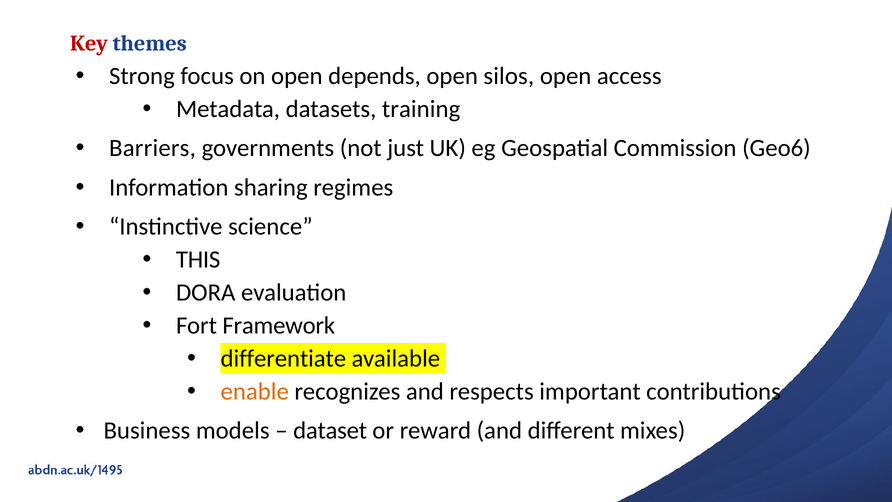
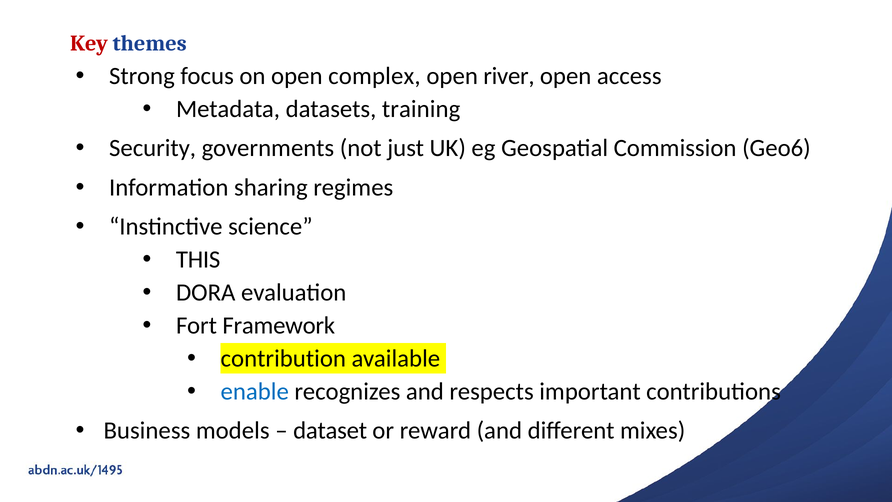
depends: depends -> complex (374, 76)
silos: silos -> river (509, 76)
Barriers: Barriers -> Security (153, 148)
differentiate: differentiate -> contribution (283, 358)
enable colour: orange -> blue (255, 391)
